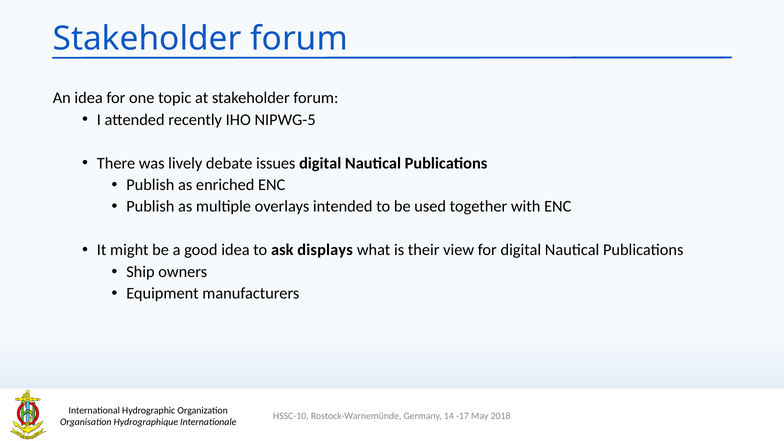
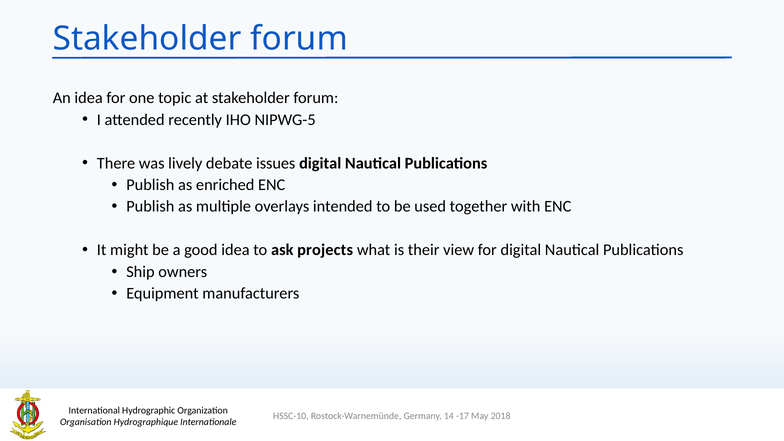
displays: displays -> projects (325, 250)
